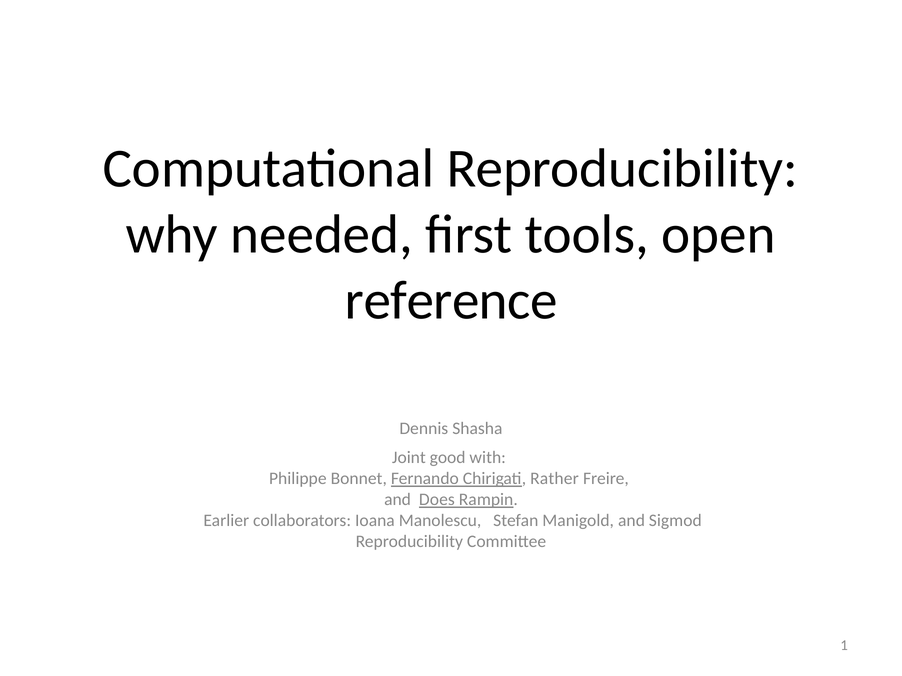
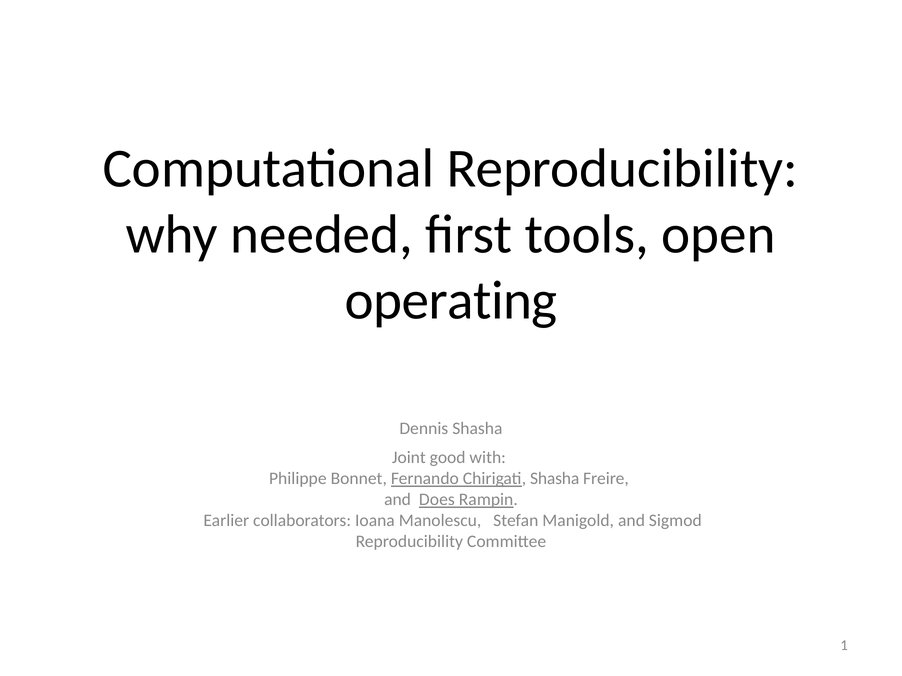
reference: reference -> operating (451, 301)
Chirigati Rather: Rather -> Shasha (555, 479)
